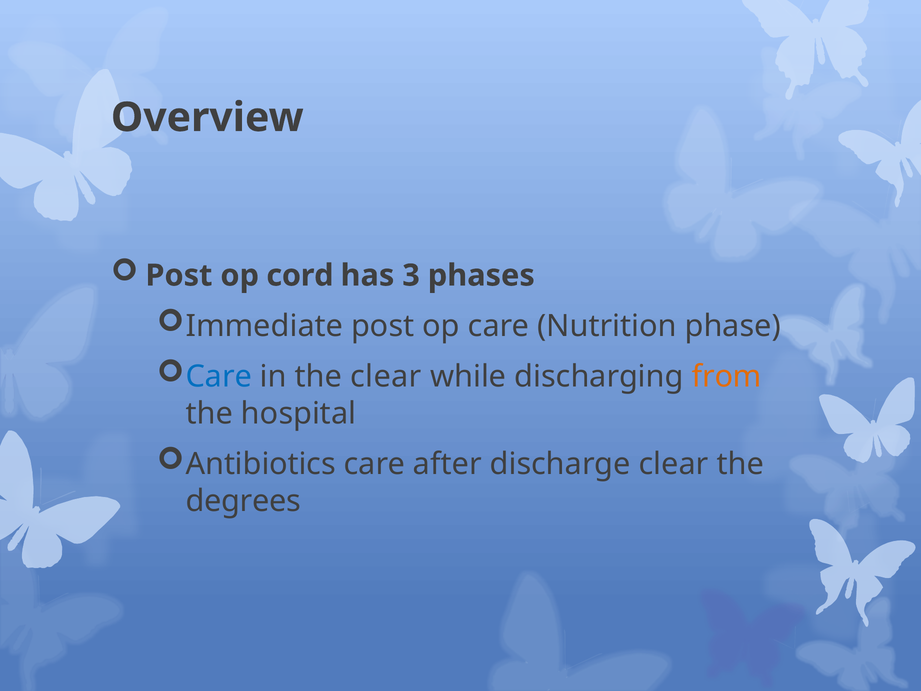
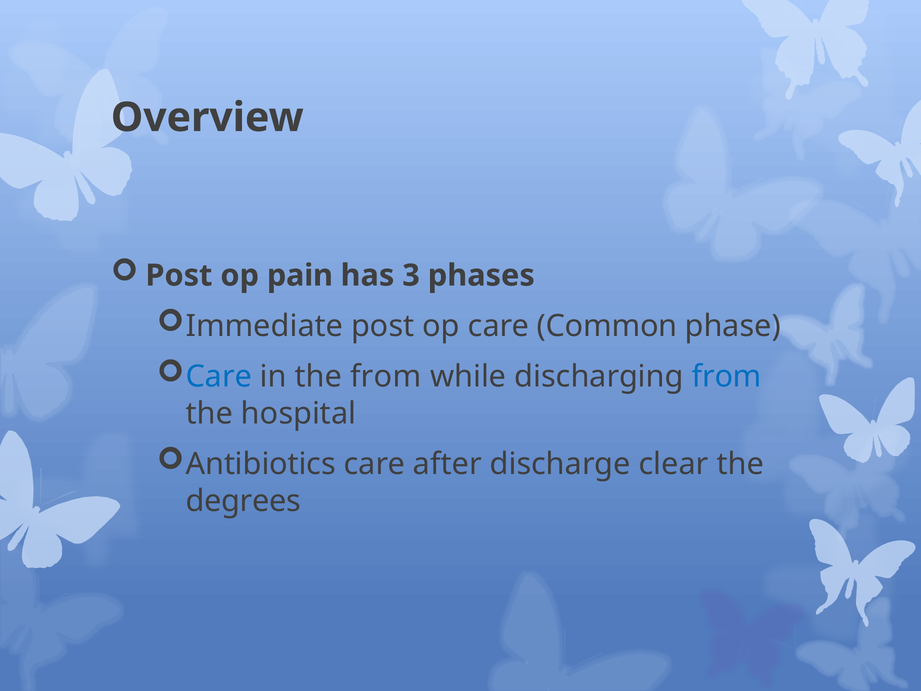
cord: cord -> pain (300, 275)
Nutrition: Nutrition -> Common (607, 326)
the clear: clear -> from (386, 377)
from colour: orange -> blue (727, 377)
